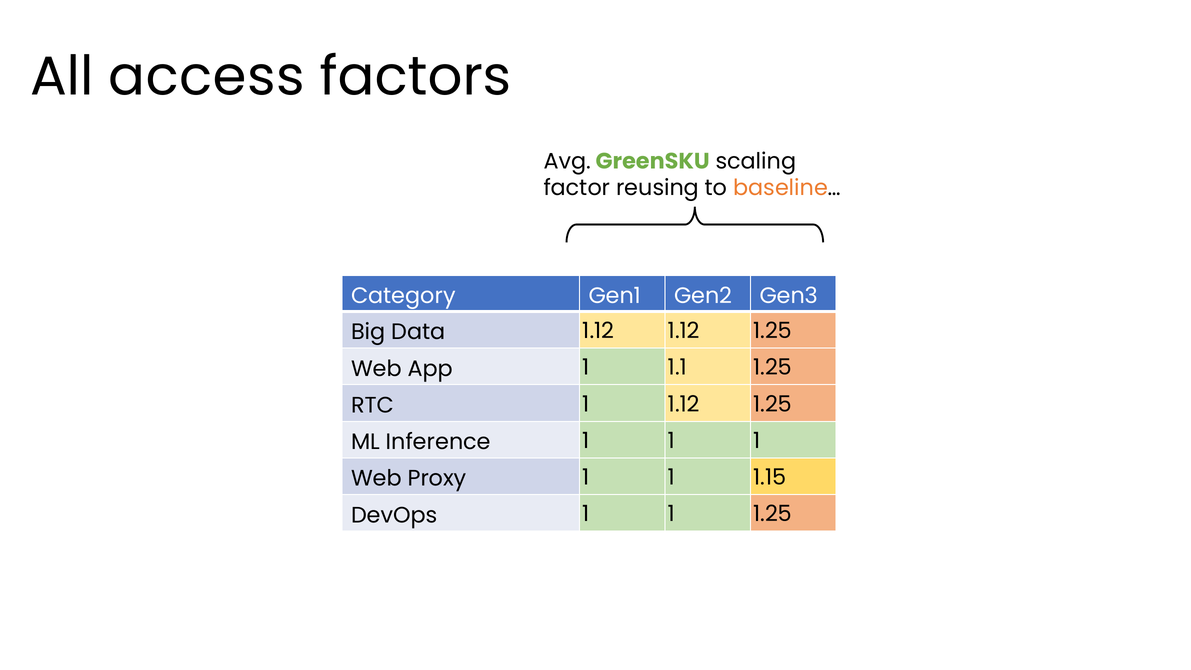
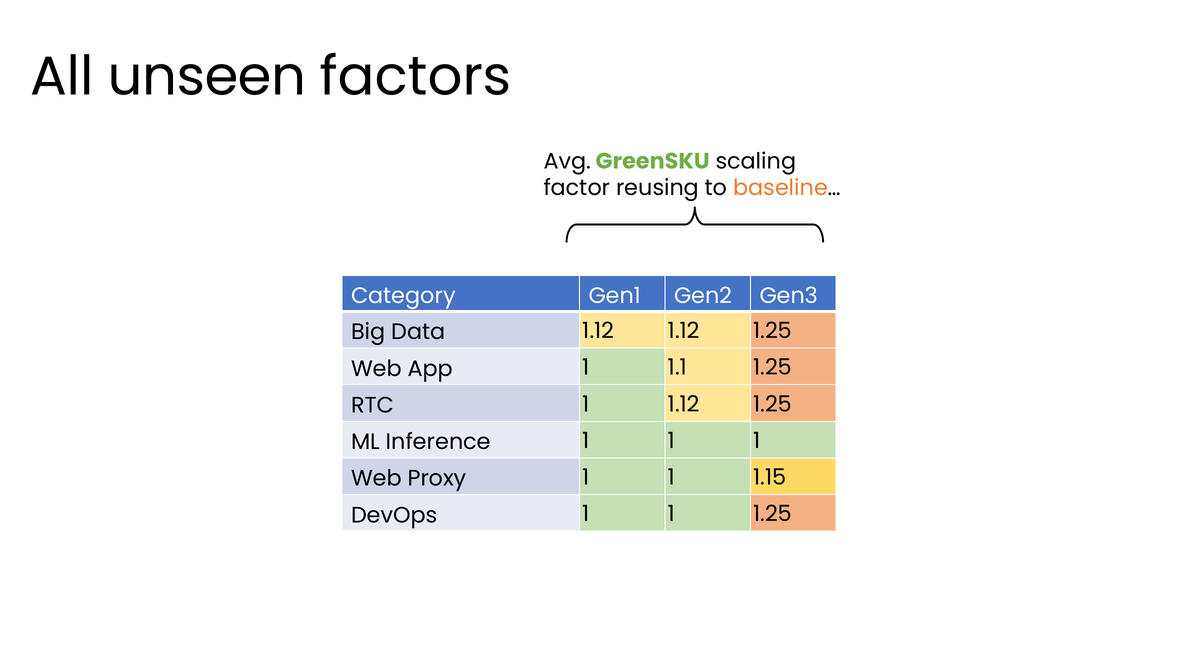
access: access -> unseen (207, 77)
